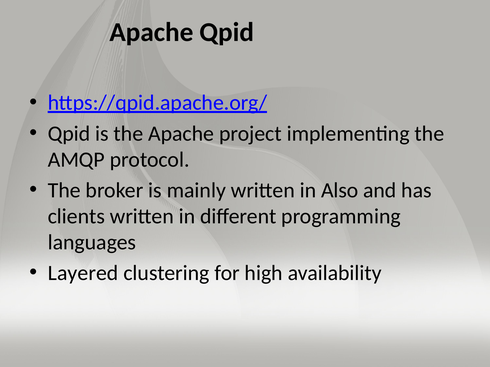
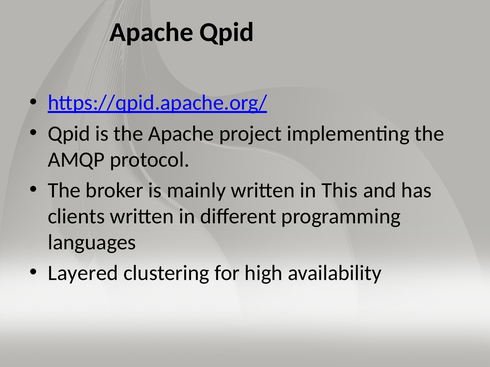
Also: Also -> This (340, 190)
